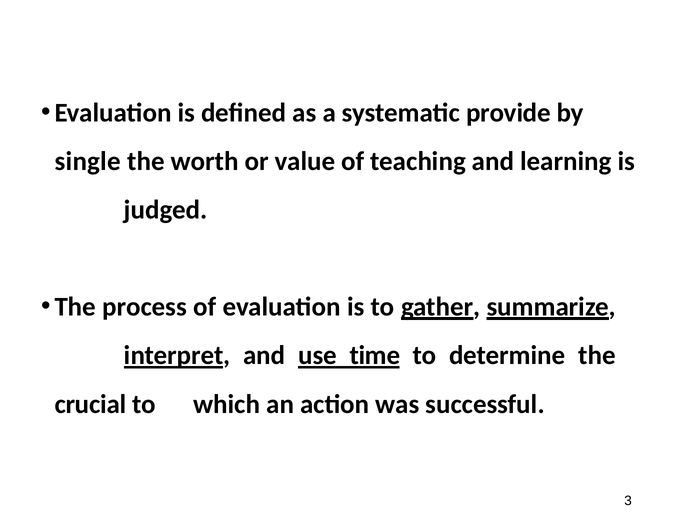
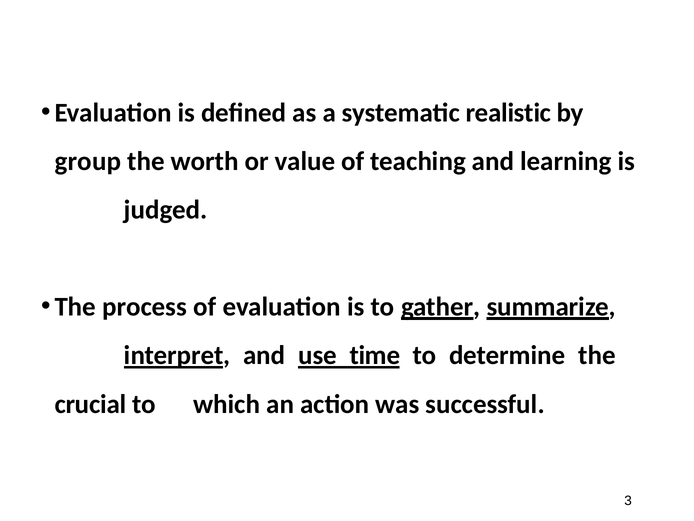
provide: provide -> realistic (508, 113)
single: single -> group (88, 161)
